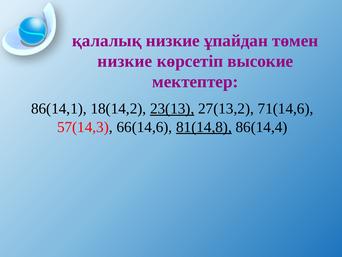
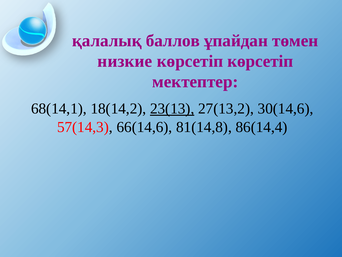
қалалық низкие: низкие -> баллов (173, 41)
көрсетіп высокие: высокие -> көрсетіп (260, 61)
86(14,1: 86(14,1 -> 68(14,1 (59, 108)
71(14,6: 71(14,6 -> 30(14,6 (286, 108)
81(14,8 underline: present -> none (204, 127)
